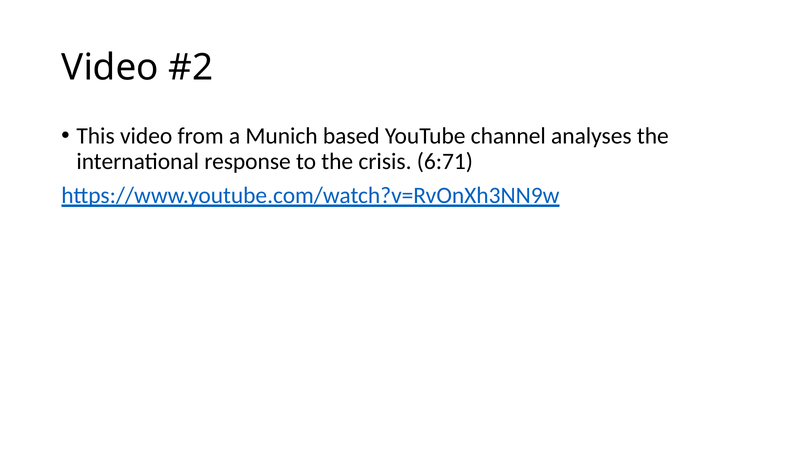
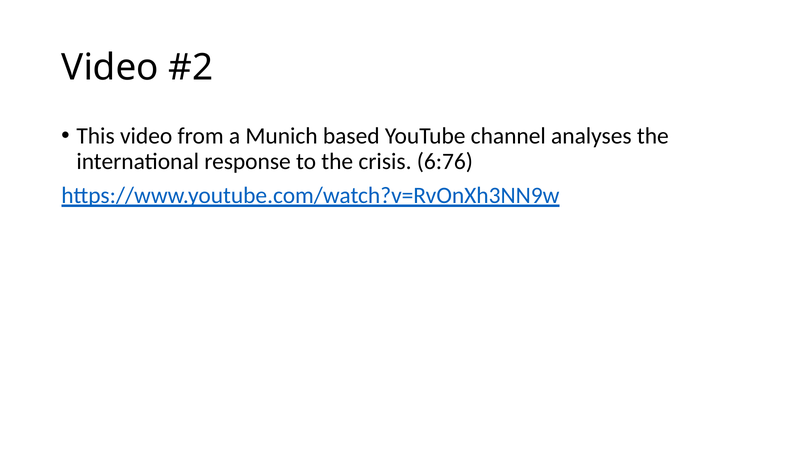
6:71: 6:71 -> 6:76 (445, 161)
